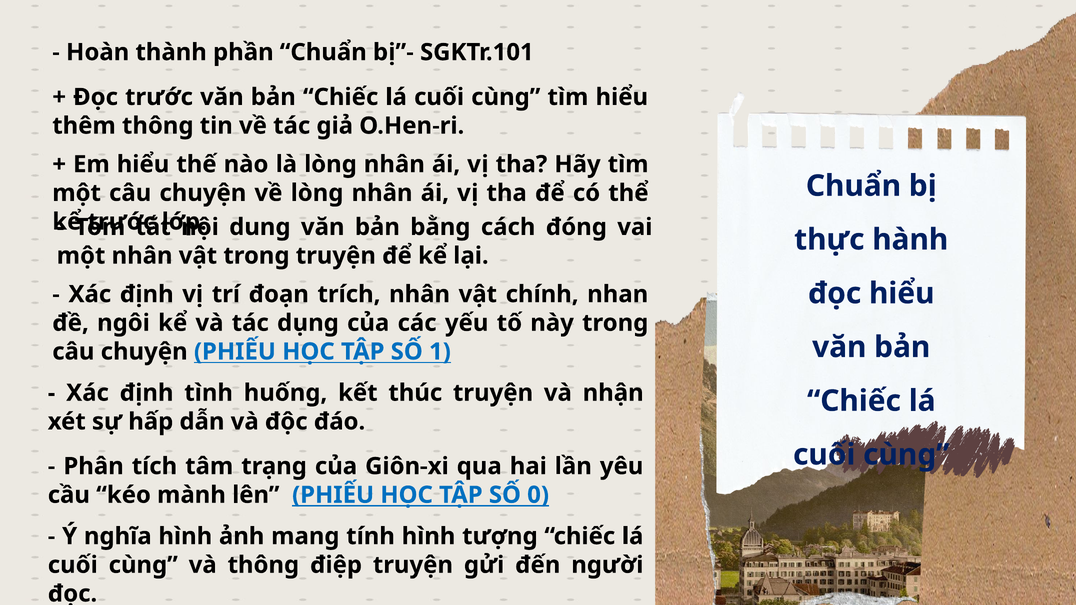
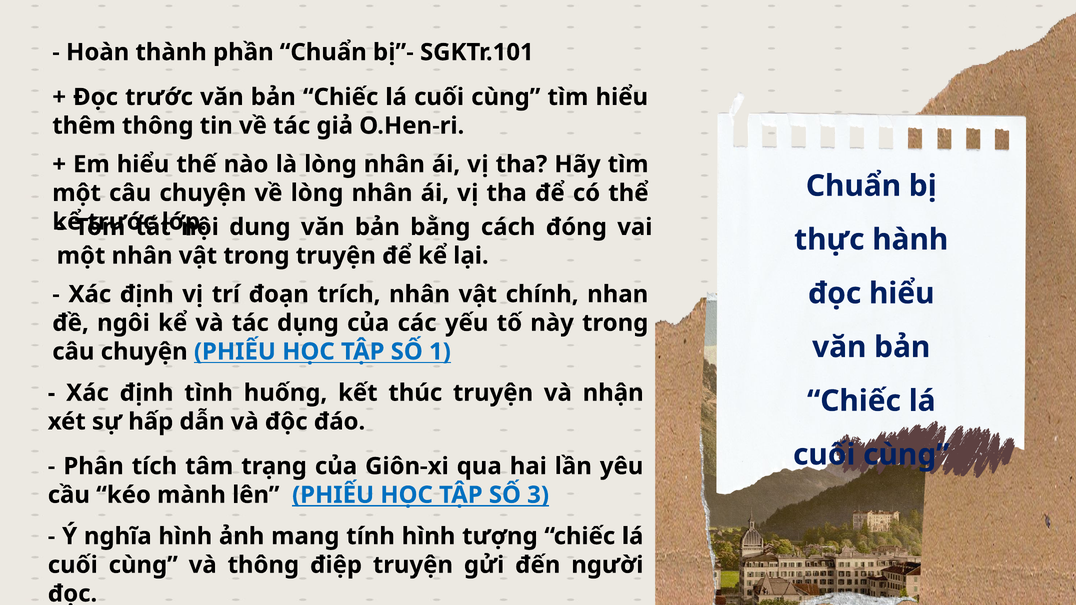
0: 0 -> 3 (538, 495)
